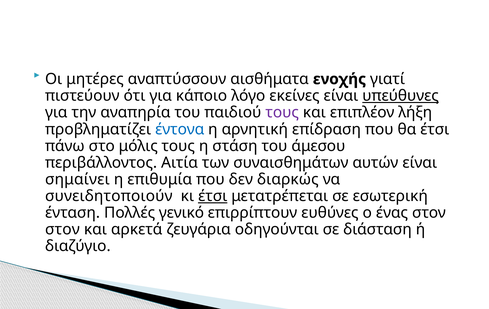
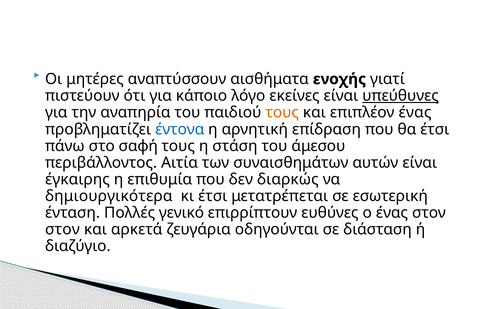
τους colour: purple -> orange (282, 113)
επιπλέον λήξη: λήξη -> ένας (415, 113)
μόλις: μόλις -> σαφή (138, 146)
σημαίνει: σημαίνει -> έγκαιρης (77, 180)
συνειδητοποιούν: συνειδητοποιούν -> δημιουργικότερα (109, 196)
έτσι underline: present -> none (213, 196)
